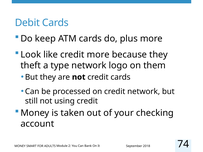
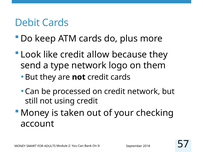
credit more: more -> allow (98, 55)
theft: theft -> send (31, 66)
74: 74 -> 57 (183, 144)
